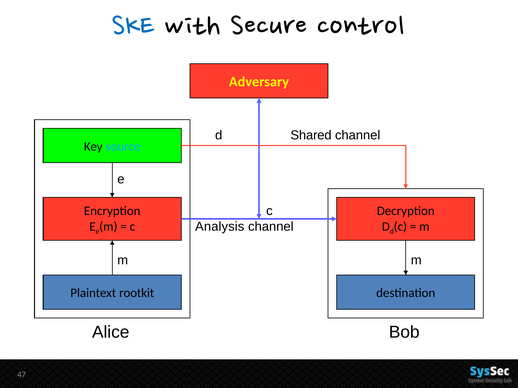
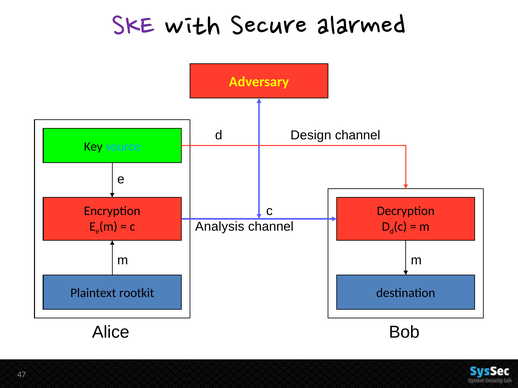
SKE colour: blue -> purple (133, 26)
control: control -> alarmed (361, 26)
Shared: Shared -> Design (311, 135)
